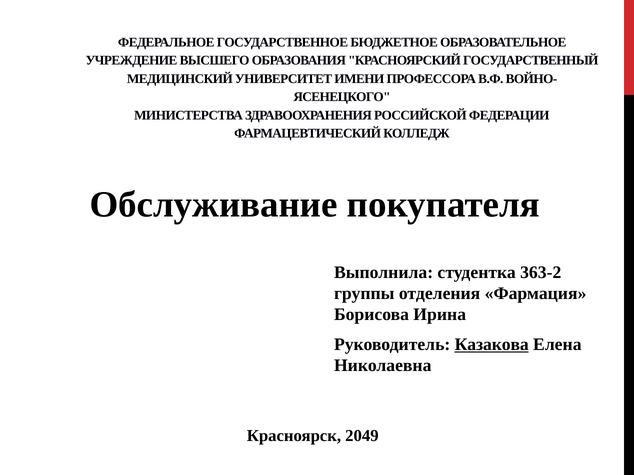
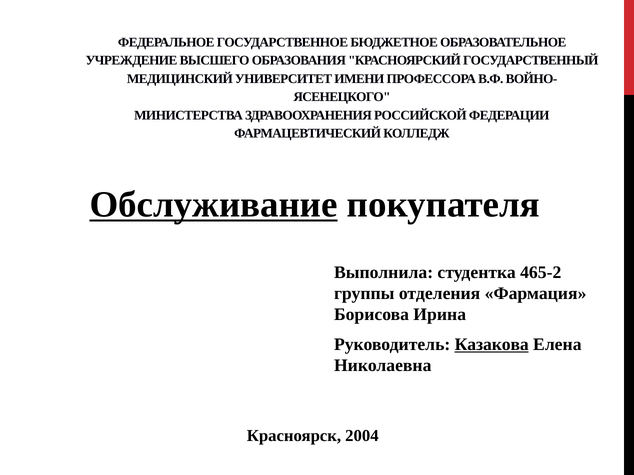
Обслуживание underline: none -> present (214, 205)
363-2: 363-2 -> 465-2 (541, 273)
2049: 2049 -> 2004 (362, 436)
